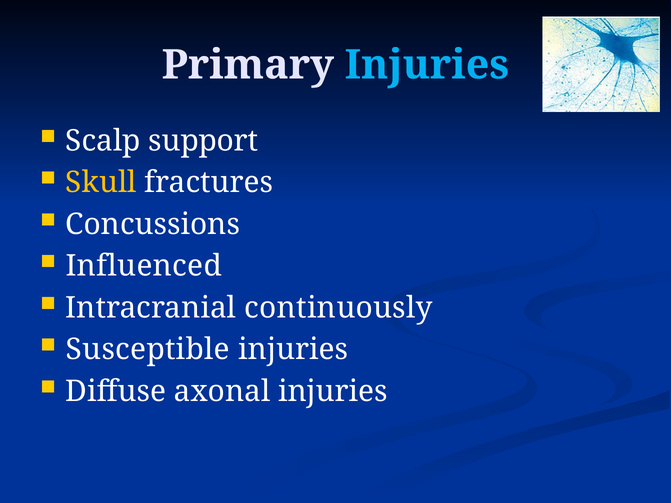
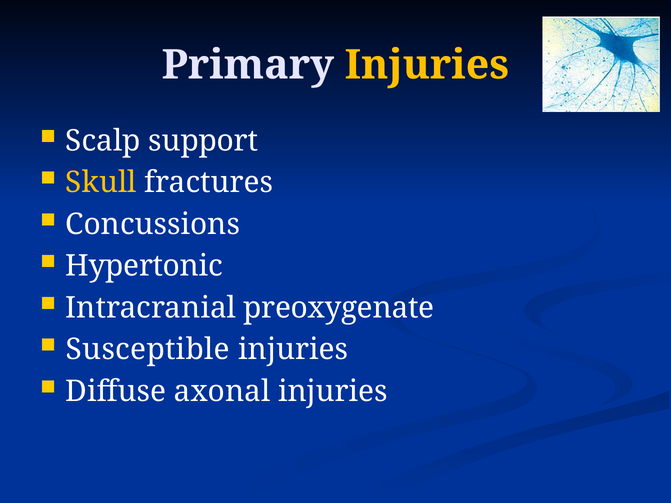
Injuries colour: light blue -> yellow (427, 65)
Influenced: Influenced -> Hypertonic (144, 266)
continuously: continuously -> preoxygenate (339, 308)
